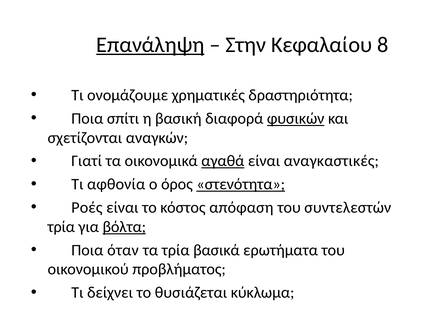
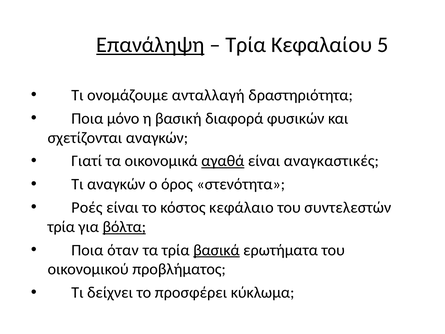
Στην: Στην -> Τρία (246, 45)
8: 8 -> 5 (383, 45)
χρηματικές: χρηματικές -> ανταλλαγή (208, 95)
σπίτι: σπίτι -> μόνο (123, 118)
φυσικών underline: present -> none (296, 118)
Τι αφθονία: αφθονία -> αναγκών (116, 184)
στενότητα underline: present -> none (241, 184)
απόφαση: απόφαση -> κεφάλαιο (241, 207)
βασικά underline: none -> present (216, 250)
θυσιάζεται: θυσιάζεται -> προσφέρει (191, 292)
